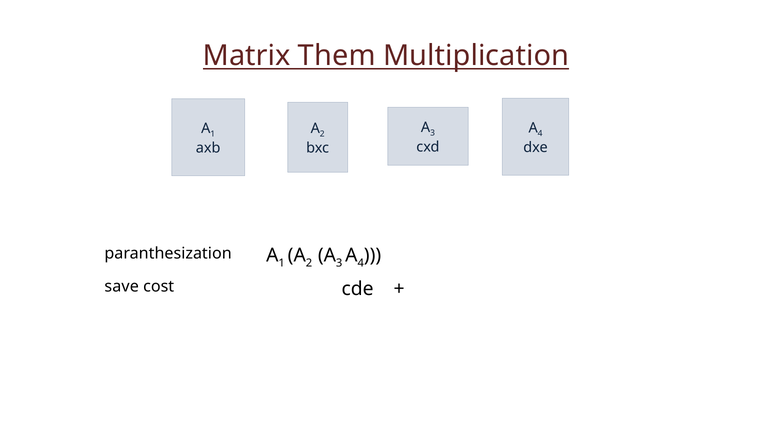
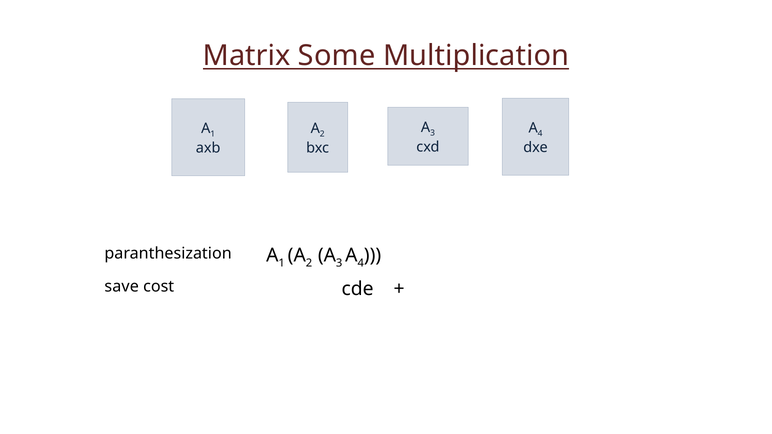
Them: Them -> Some (337, 56)
